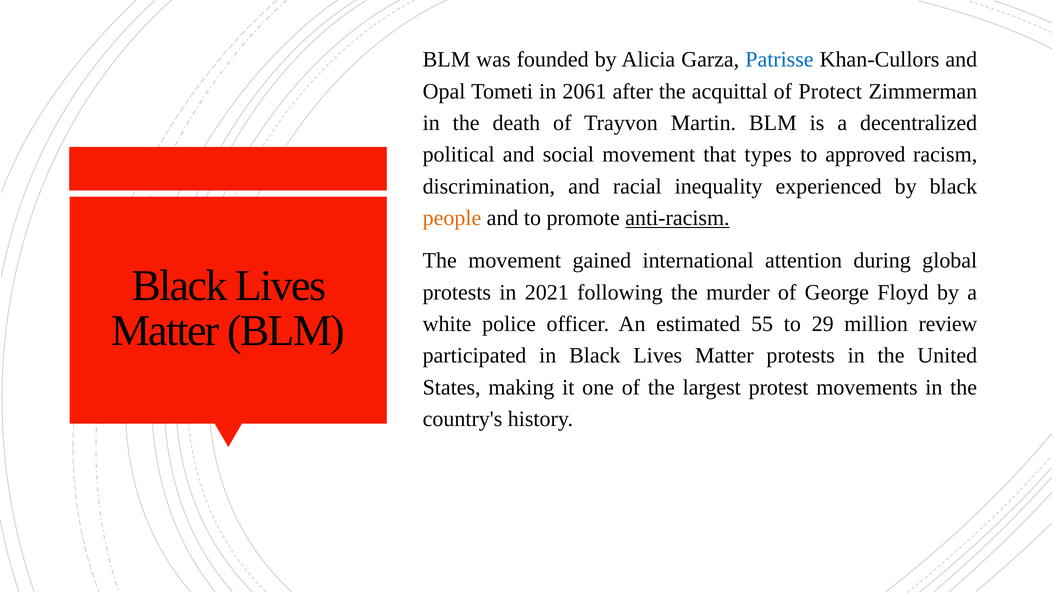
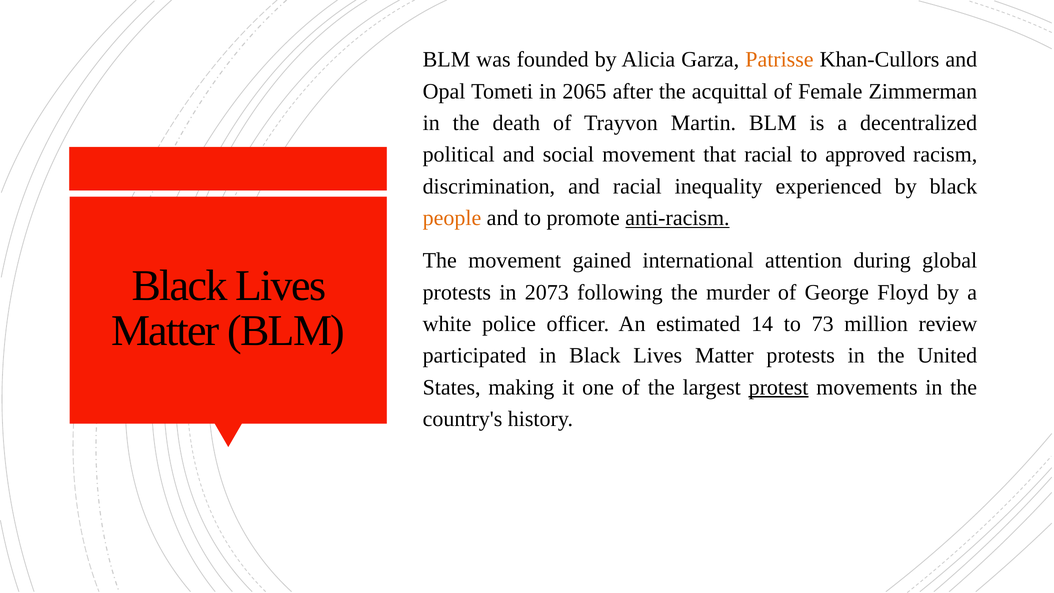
Patrisse colour: blue -> orange (779, 60)
2061: 2061 -> 2065 (584, 91)
Protect: Protect -> Female (830, 91)
that types: types -> racial (768, 155)
2021: 2021 -> 2073 (547, 292)
55: 55 -> 14 (762, 324)
29: 29 -> 73 (823, 324)
protest underline: none -> present (779, 387)
